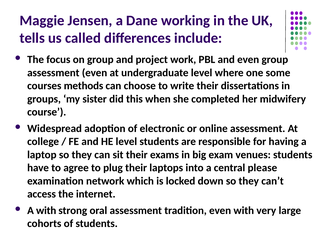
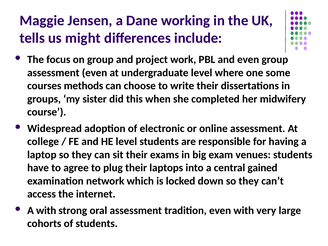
called: called -> might (83, 38)
please: please -> gained (262, 168)
